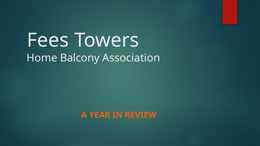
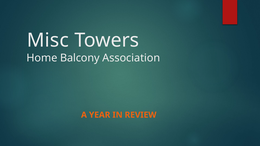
Fees: Fees -> Misc (48, 40)
